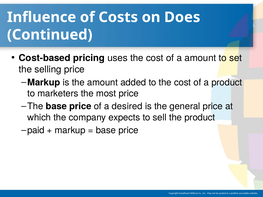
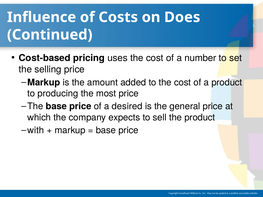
a amount: amount -> number (200, 58)
marketers: marketers -> producing (58, 94)
paid: paid -> with (36, 130)
